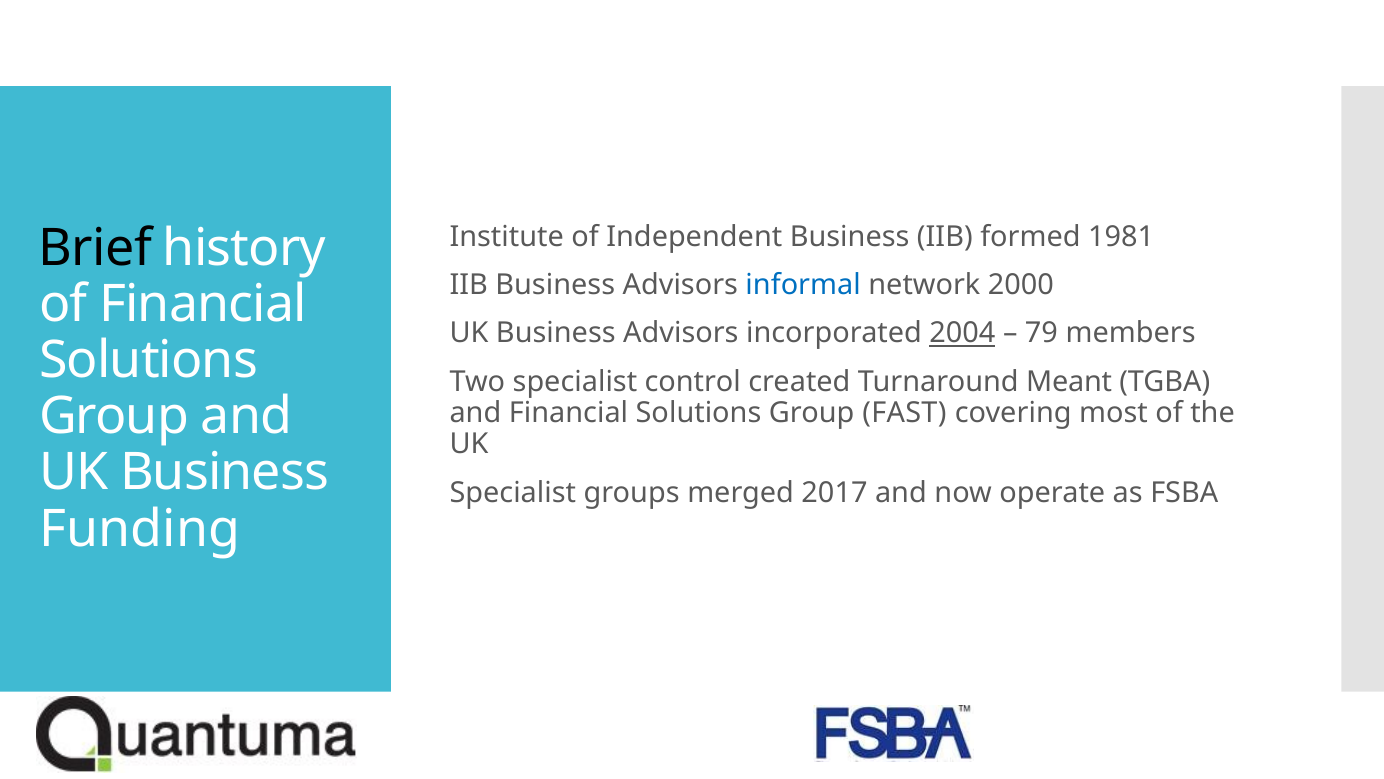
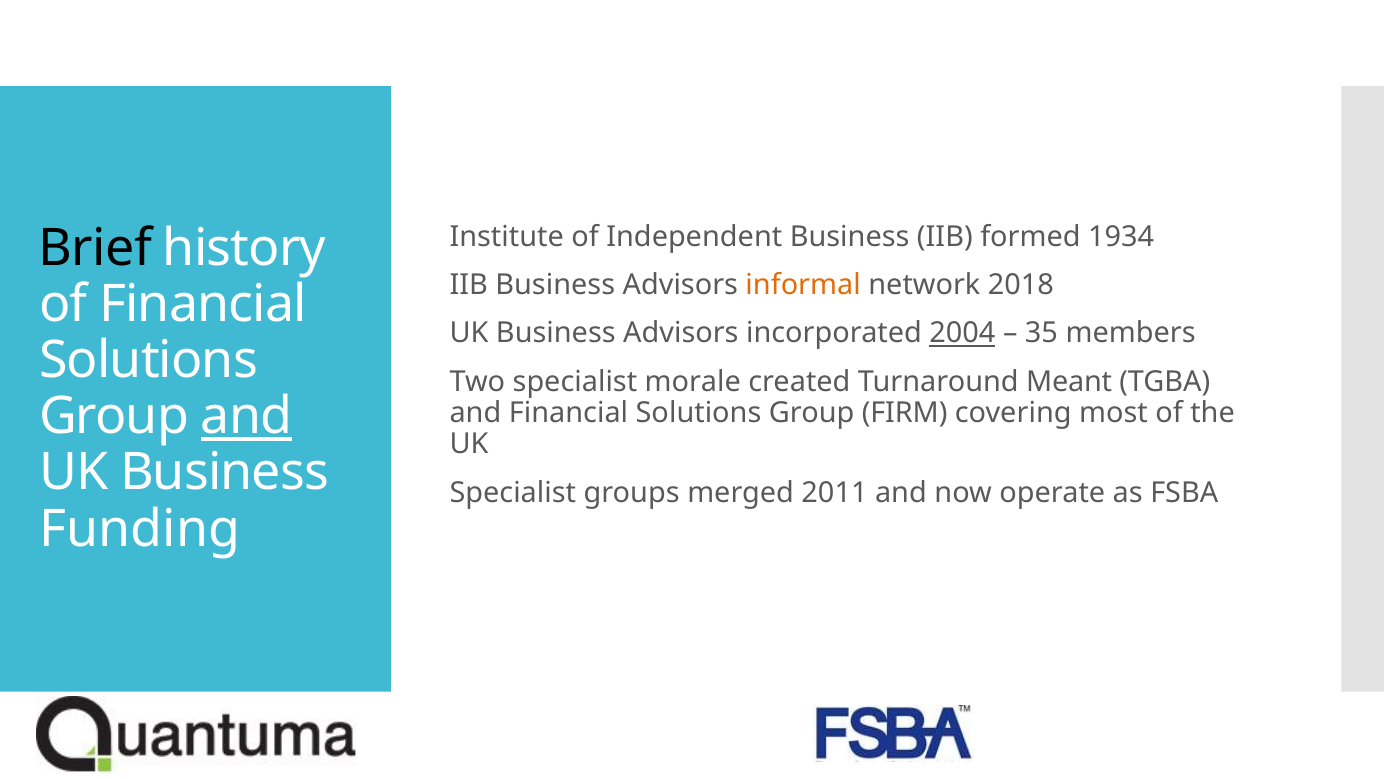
1981: 1981 -> 1934 (1121, 236)
informal colour: blue -> orange (803, 285)
2000: 2000 -> 2018 (1021, 285)
79: 79 -> 35 (1041, 333)
control: control -> morale (693, 382)
and underline: none -> present (247, 416)
FAST: FAST -> FIRM (905, 413)
2017: 2017 -> 2011 (835, 492)
